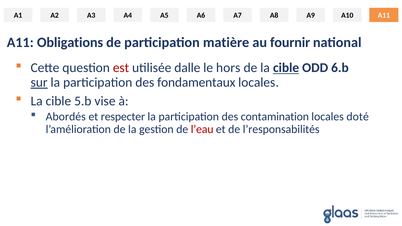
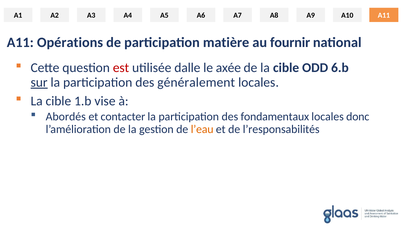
Obligations: Obligations -> Opérations (70, 43)
hors: hors -> axée (228, 68)
cible underline: present -> none (286, 68)
fondamentaux: fondamentaux -> généralement (196, 82)
5.b: 5.b -> 1.b (83, 101)
respecter: respecter -> contacter (123, 117)
contamination: contamination -> fondamentaux (275, 117)
doté: doté -> donc (358, 117)
l’eau colour: red -> orange (202, 129)
